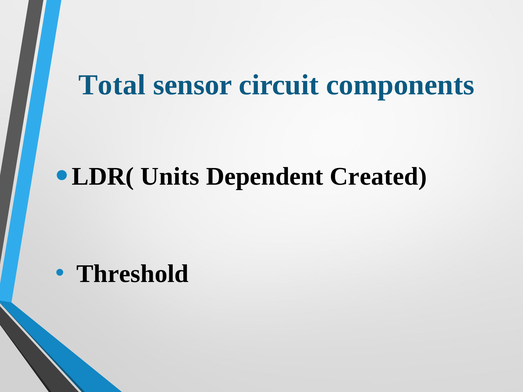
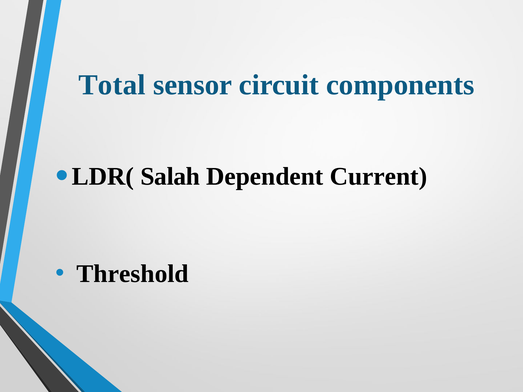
Units: Units -> Salah (170, 177)
Created: Created -> Current (378, 177)
